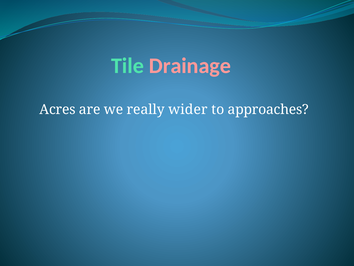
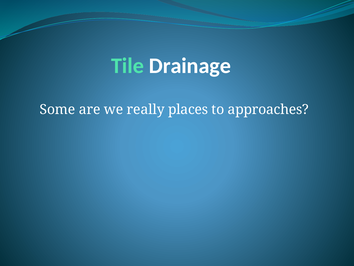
Drainage colour: pink -> white (190, 66)
Acres: Acres -> Some (57, 109)
wider: wider -> places (188, 109)
